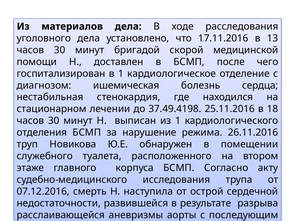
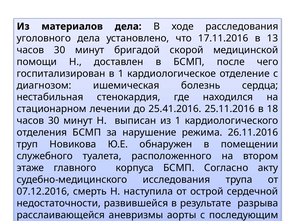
37.49.4198: 37.49.4198 -> 25.41.2016 (175, 109)
